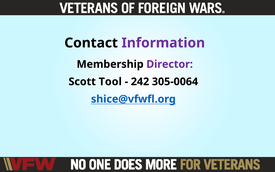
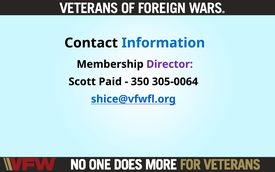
Information colour: purple -> blue (163, 43)
Tool: Tool -> Paid (110, 82)
242: 242 -> 350 (140, 82)
